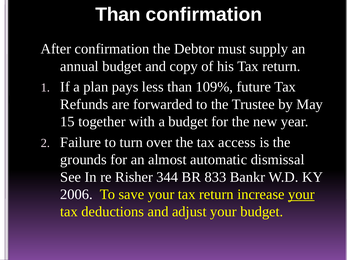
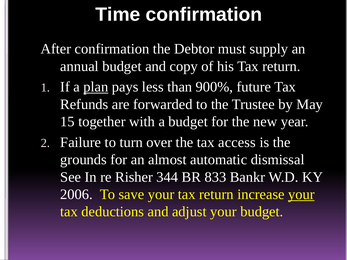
Than: Than -> Time (118, 15)
plan underline: none -> present (96, 87)
109%: 109% -> 900% (214, 87)
